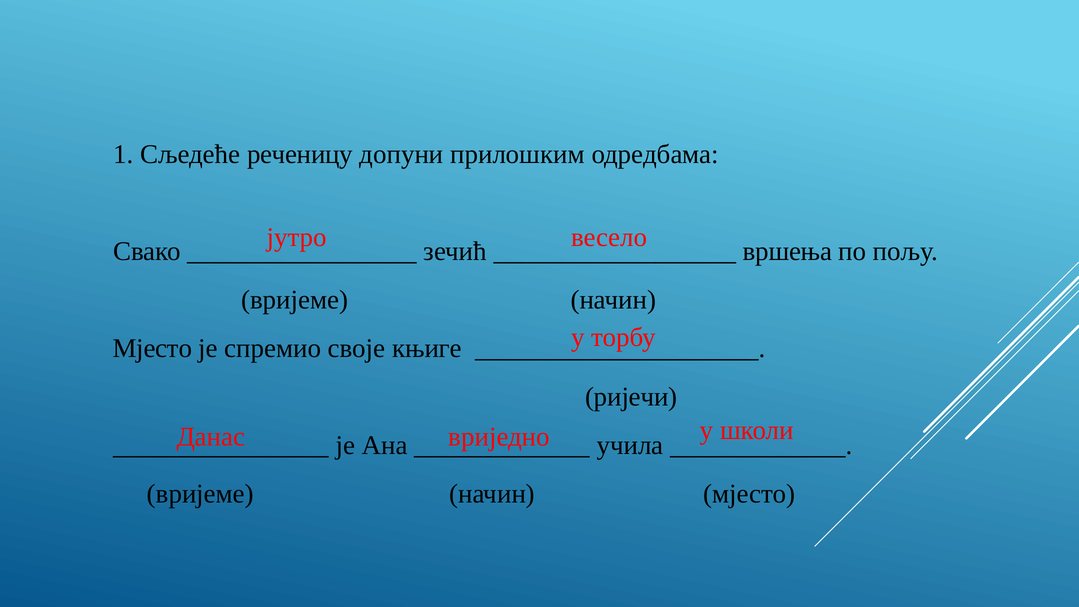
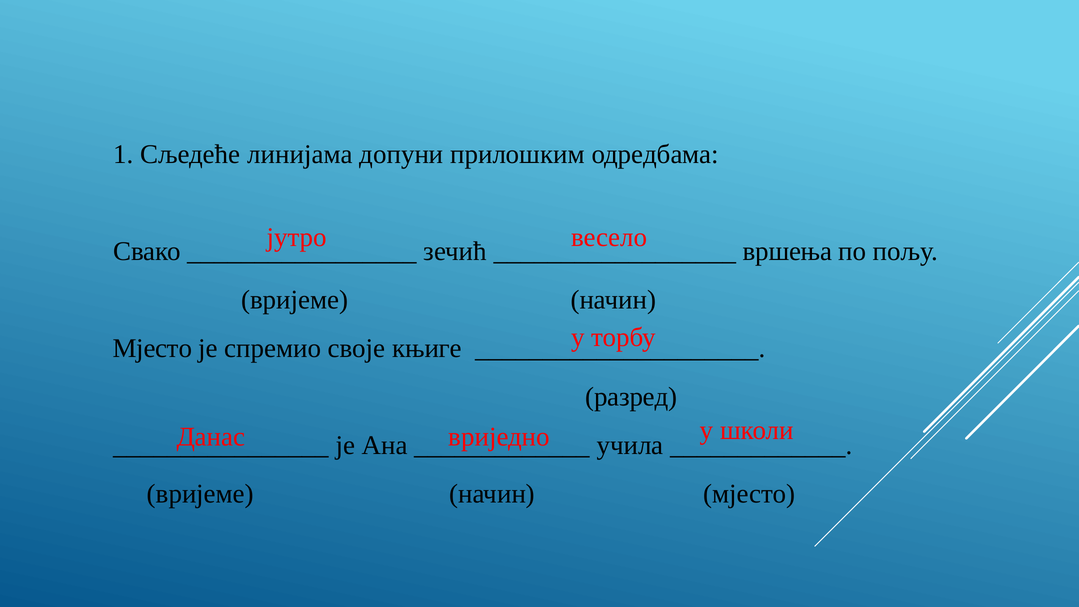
реченицу: реченицу -> линијама (300, 154)
ријечи: ријечи -> разред (631, 397)
